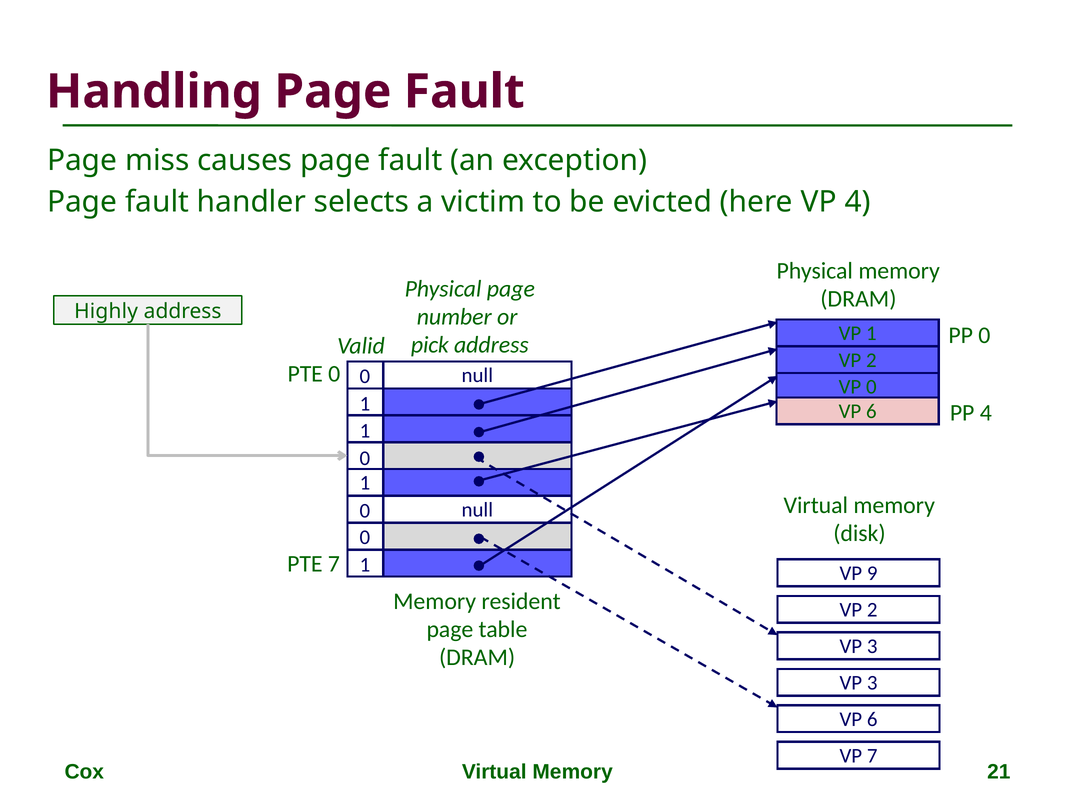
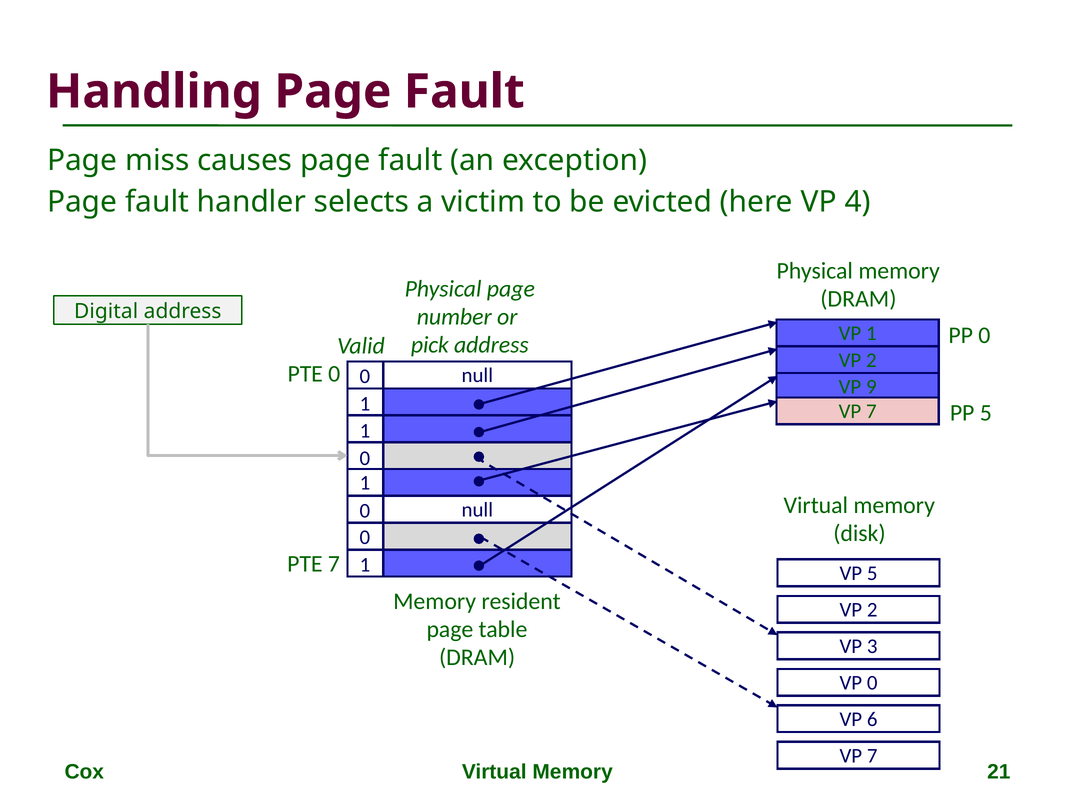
Highly: Highly -> Digital (106, 311)
VP 0: 0 -> 9 (871, 387)
6: 6 -> 7 (871, 411)
PP 4: 4 -> 5 (986, 413)
VP 9: 9 -> 5 (872, 573)
3: 3 -> 0 (872, 683)
